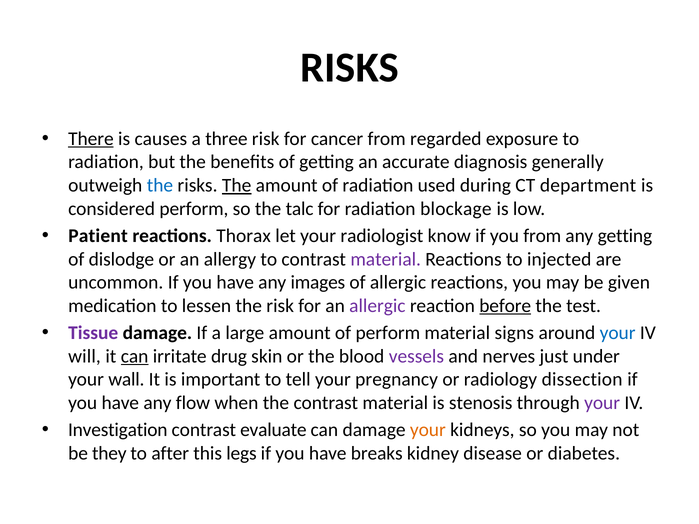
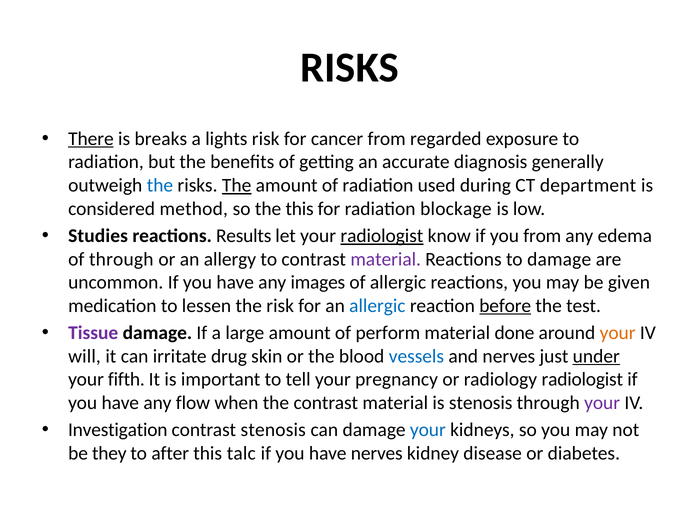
causes: causes -> breaks (161, 139)
three: three -> lights (226, 139)
considered perform: perform -> method (194, 209)
the talc: talc -> this (300, 209)
Patient: Patient -> Studies (98, 236)
Thorax: Thorax -> Results (244, 236)
radiologist underline: none -> present (382, 236)
any getting: getting -> edema (625, 236)
of dislodge: dislodge -> through (121, 259)
to injected: injected -> damage (559, 259)
allergic colour: purple -> blue (377, 306)
signs: signs -> done (514, 333)
your colour: blue -> orange (618, 333)
can underline: present -> none (135, 356)
vessels colour: purple -> blue (416, 356)
under underline: none -> present (596, 356)
wall: wall -> fifth (126, 380)
radiology dissection: dissection -> radiologist (582, 380)
contrast evaluate: evaluate -> stenosis (273, 430)
your colour: orange -> blue (428, 430)
legs: legs -> talc (241, 453)
have breaks: breaks -> nerves (377, 453)
